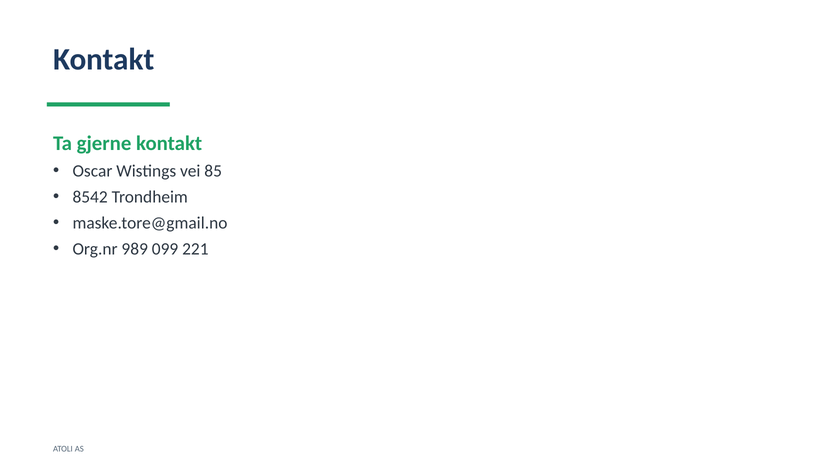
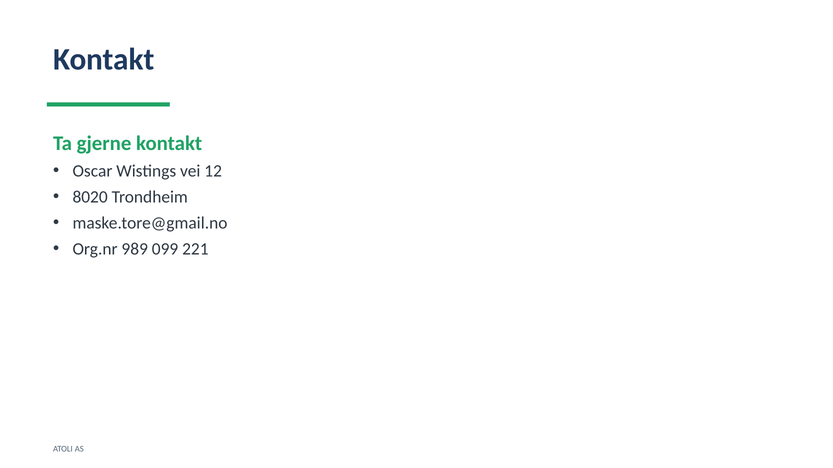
85: 85 -> 12 (213, 171)
8542: 8542 -> 8020 (90, 197)
